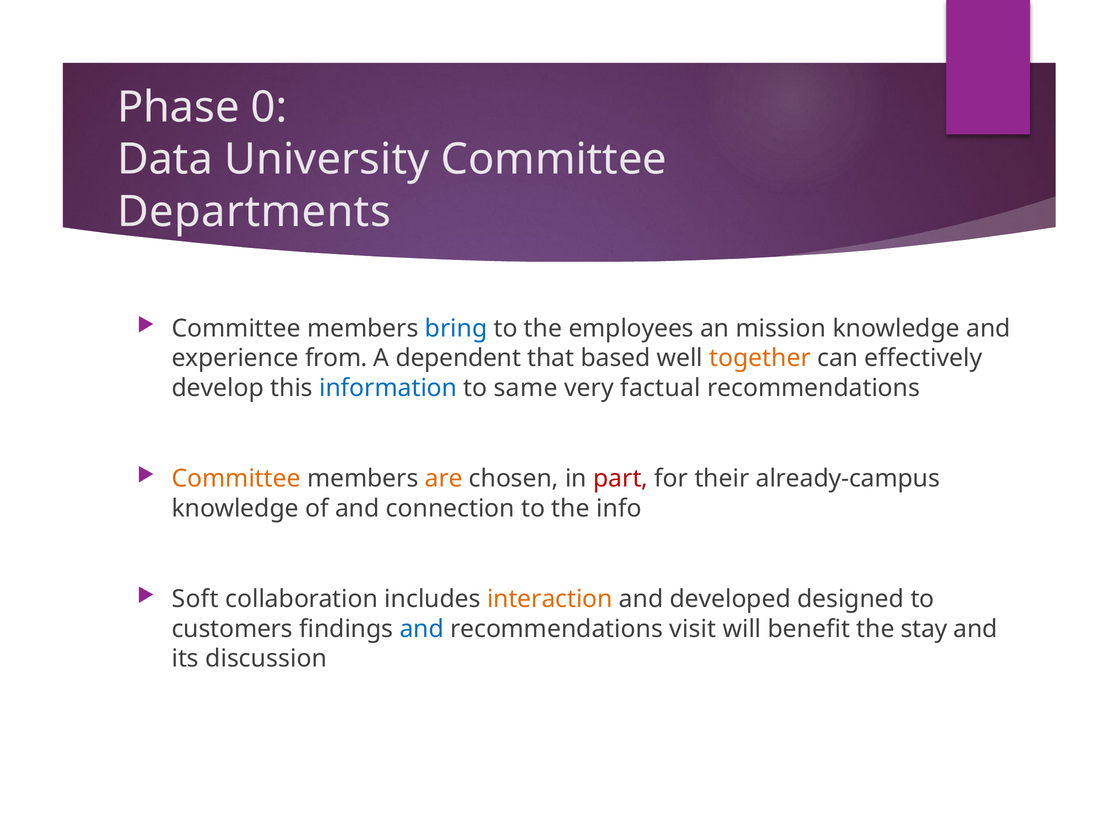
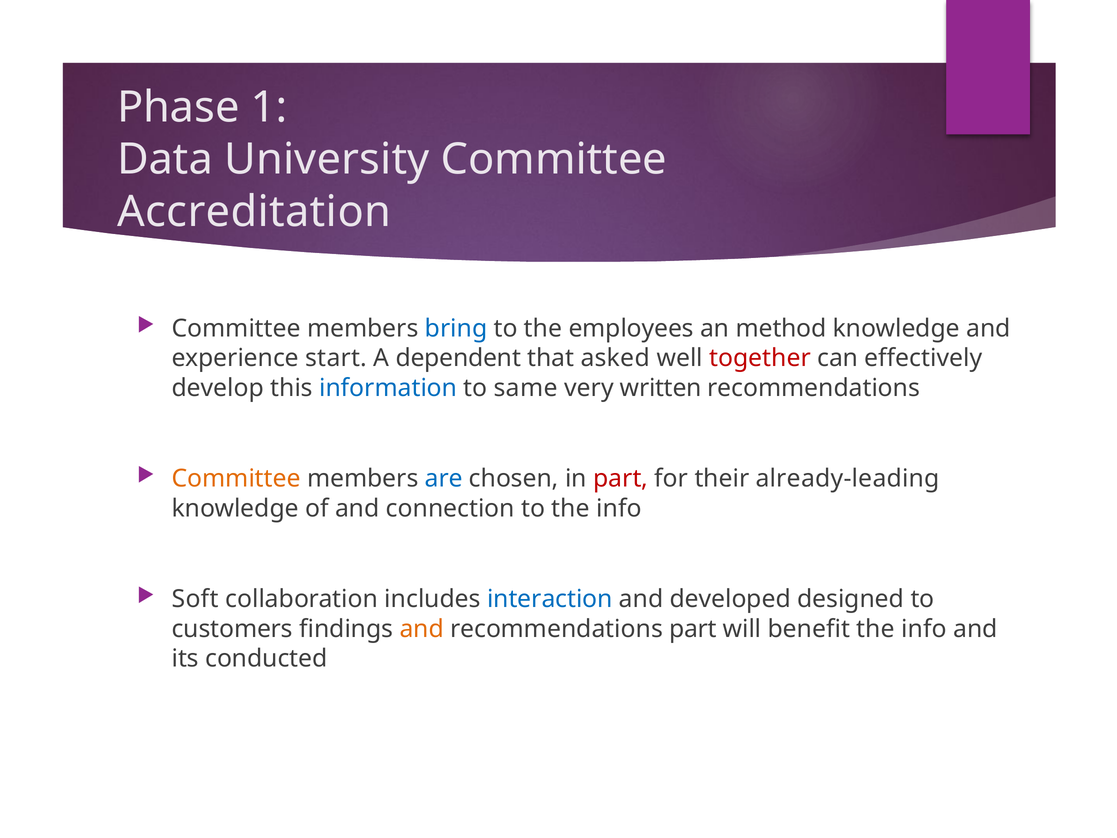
0: 0 -> 1 (269, 107)
Departments: Departments -> Accreditation (254, 212)
mission: mission -> method (781, 328)
from: from -> start (336, 358)
based: based -> asked (615, 358)
together colour: orange -> red (760, 358)
factual: factual -> written (661, 388)
are colour: orange -> blue (444, 479)
already-campus: already-campus -> already-leading (848, 479)
interaction colour: orange -> blue (550, 599)
and colour: blue -> orange (422, 629)
recommendations visit: visit -> part (693, 629)
benefit the stay: stay -> info (924, 629)
discussion: discussion -> conducted (266, 658)
